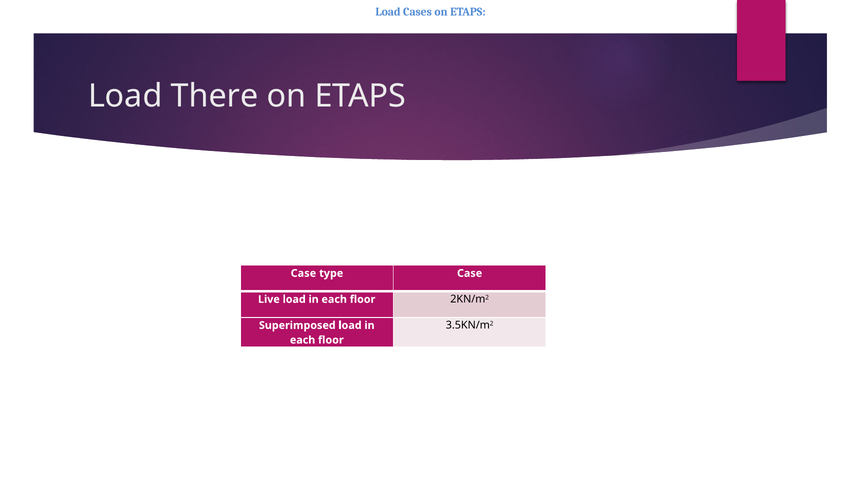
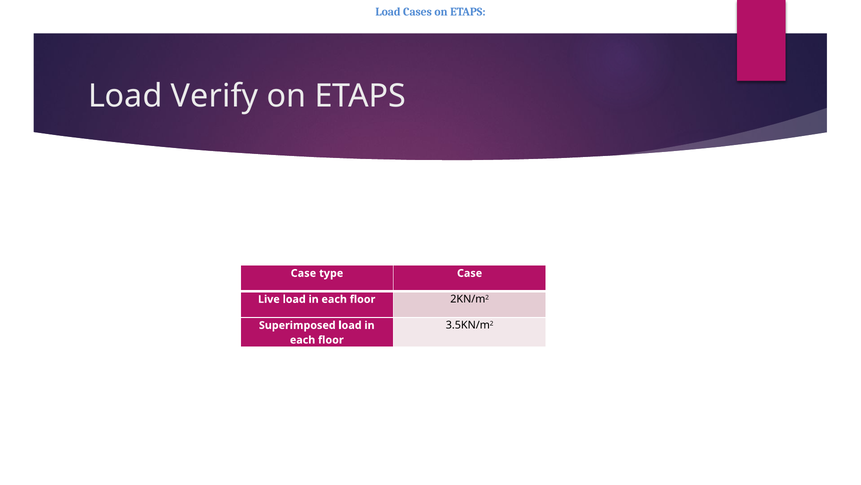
There: There -> Verify (214, 96)
